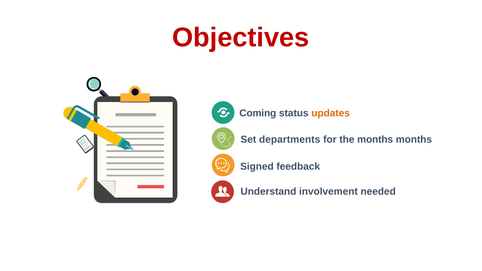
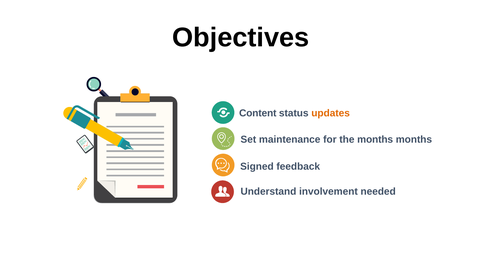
Objectives colour: red -> black (241, 38)
Coming: Coming -> Content (258, 113)
departments: departments -> maintenance (290, 140)
